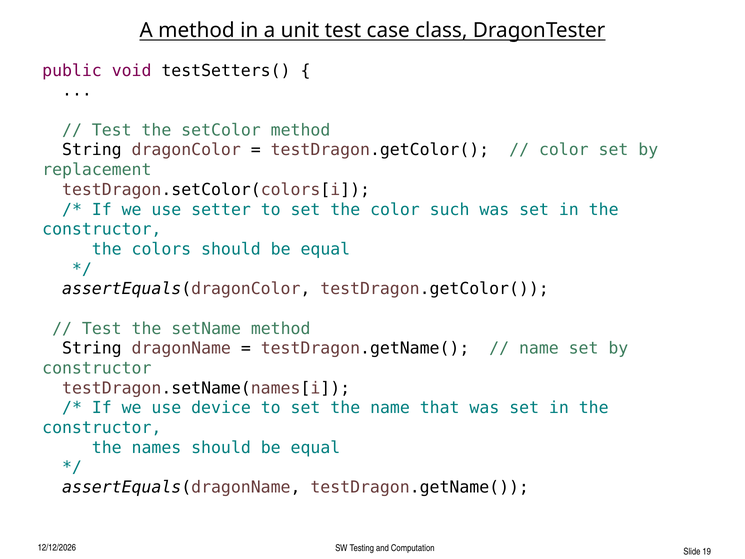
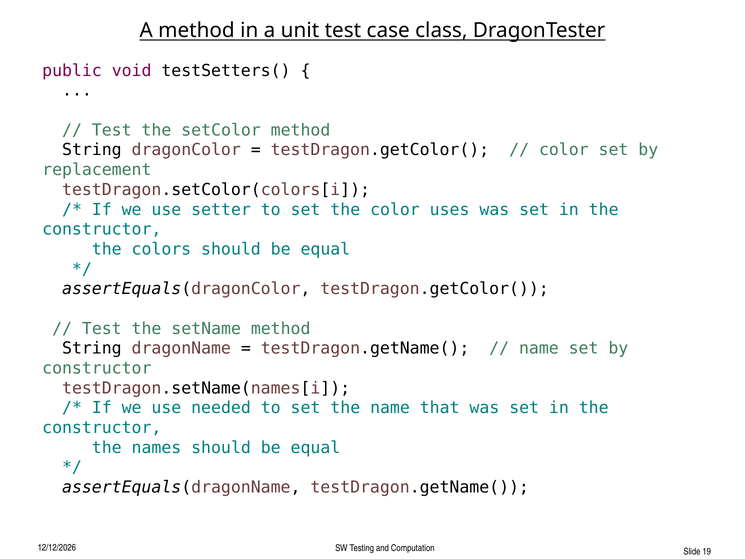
such: such -> uses (450, 209)
device: device -> needed (221, 408)
